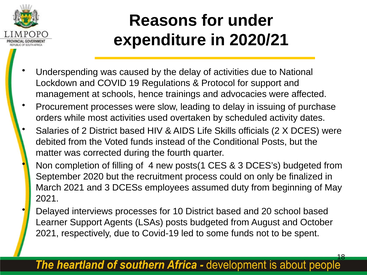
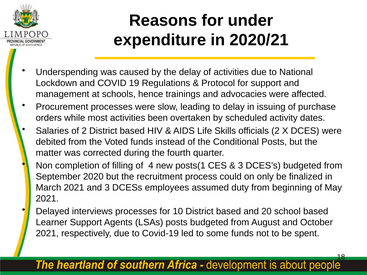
used: used -> been (158, 118)
